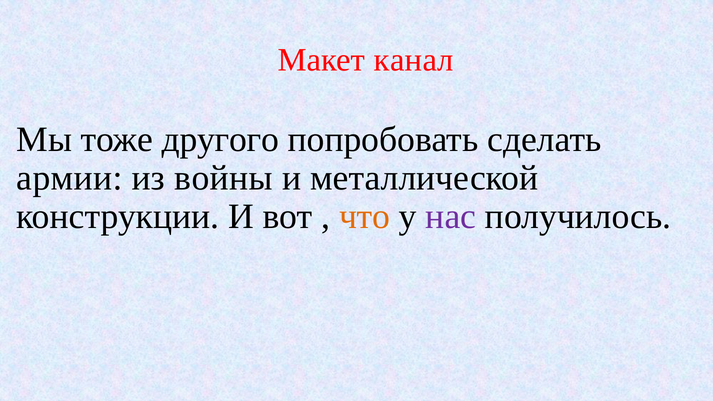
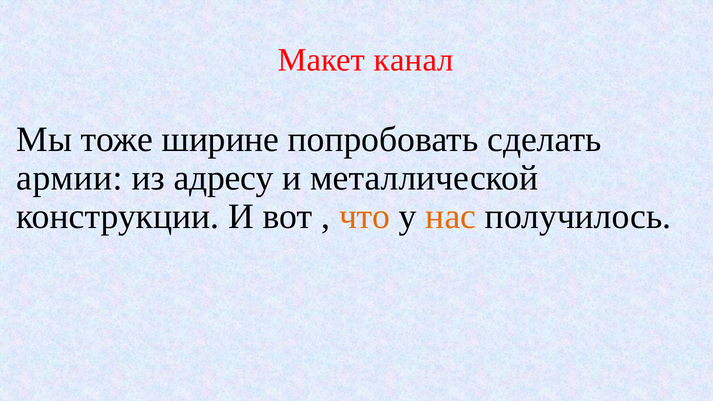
другого: другого -> ширине (220, 140)
войны: войны -> адресу (224, 178)
нас colour: purple -> orange (451, 217)
